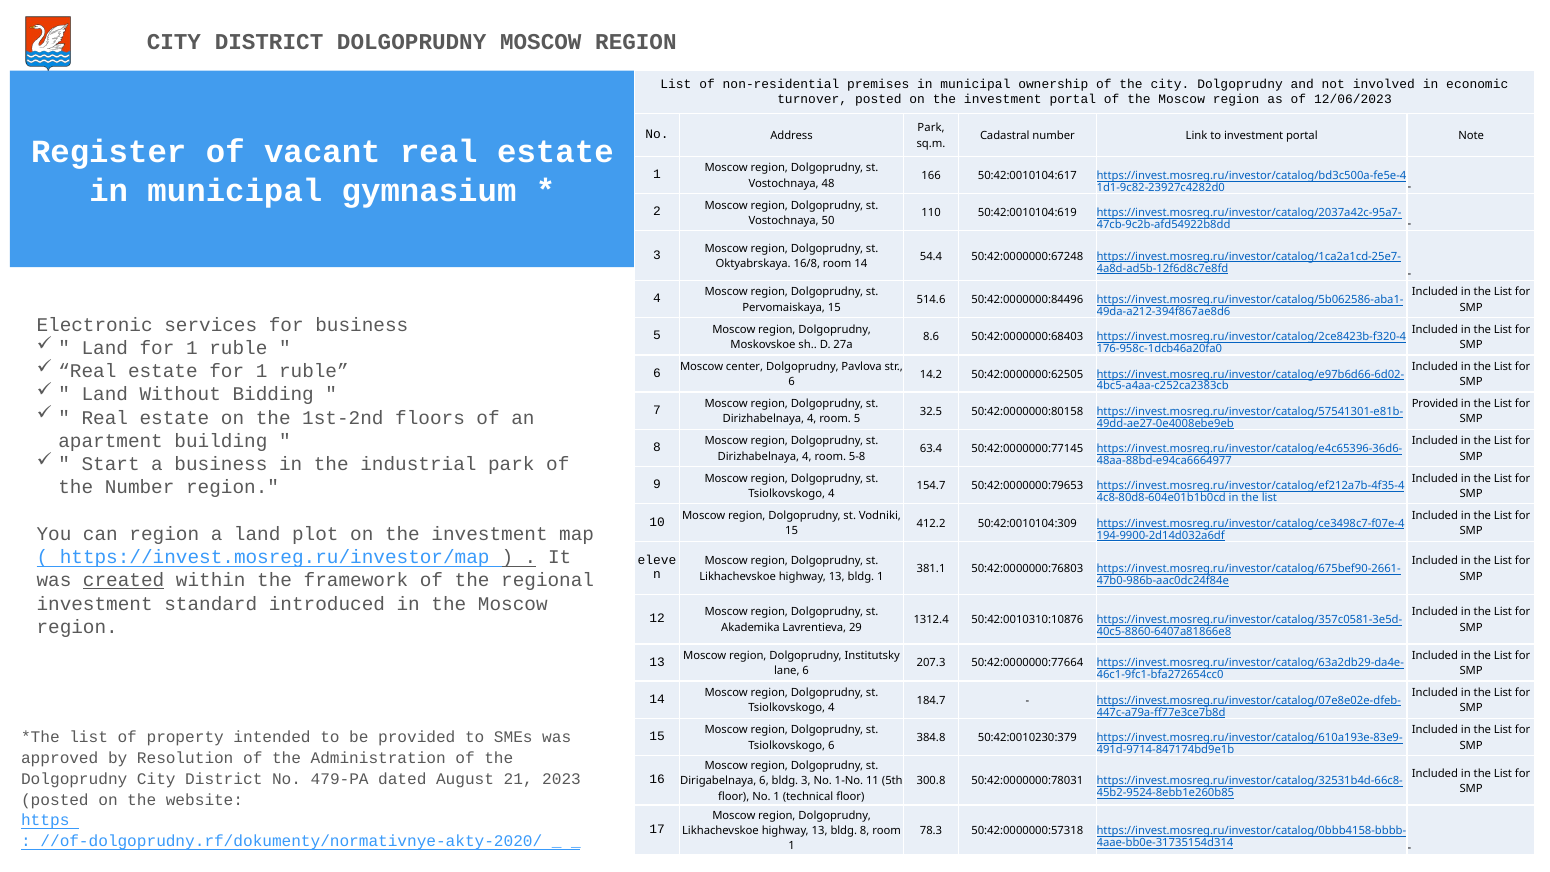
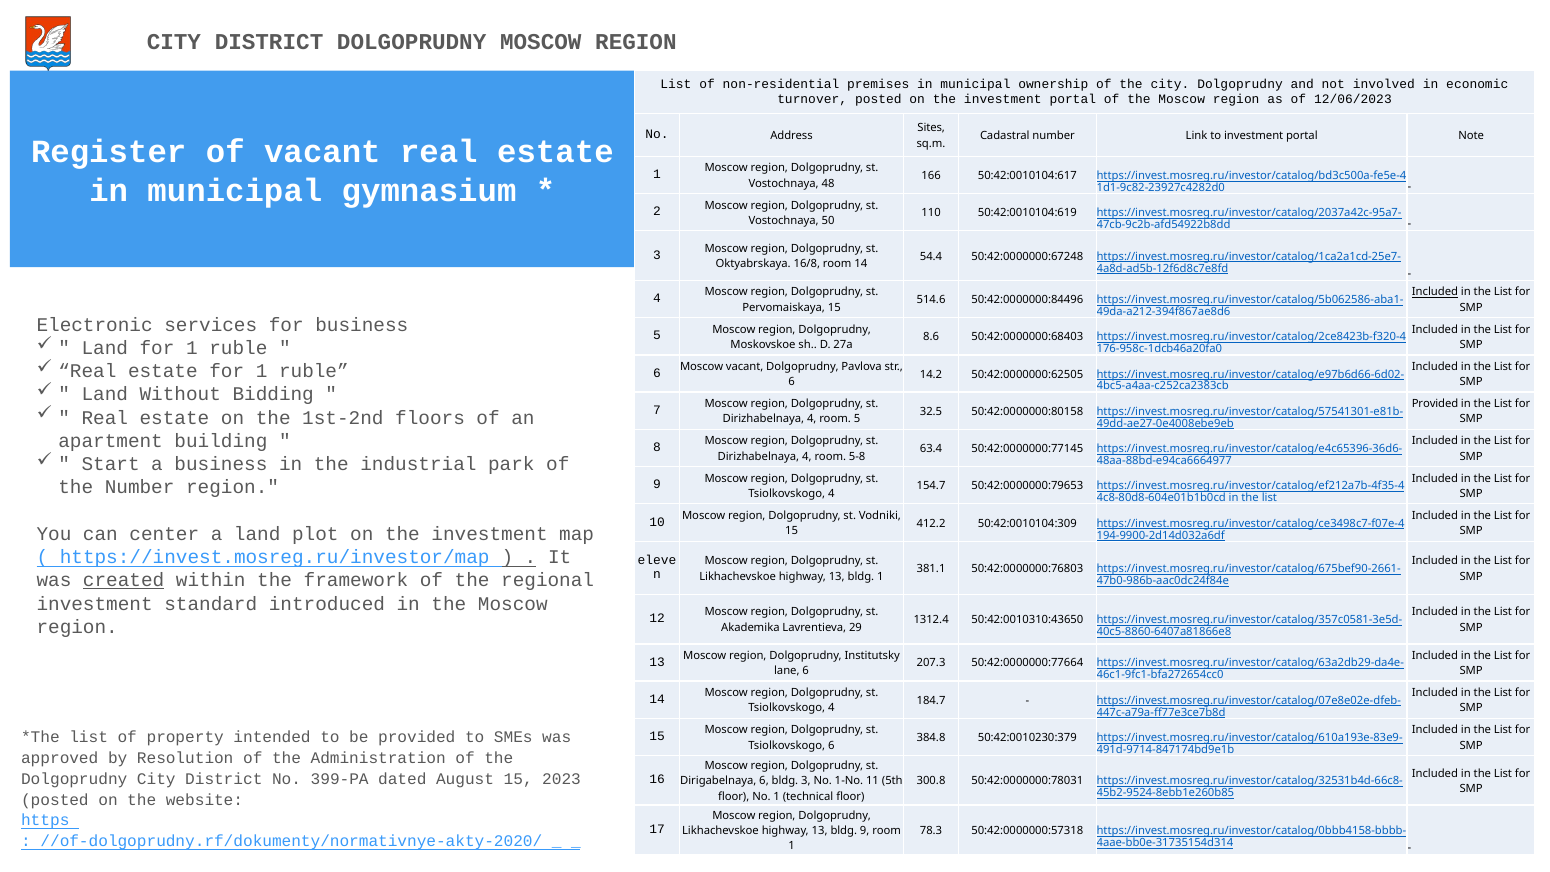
Park: Park -> Sites (931, 128)
Included underline: none -> present (1435, 292)
Moscow center: center -> vacant (745, 367)
can region: region -> center (164, 534)
50:42:0010310:10876: 50:42:0010310:10876 -> 50:42:0010310:43650 (1027, 620)
479-PA: 479-PA -> 399-PA (340, 779)
August 21: 21 -> 15 (518, 779)
bldg 8: 8 -> 9 (865, 831)
